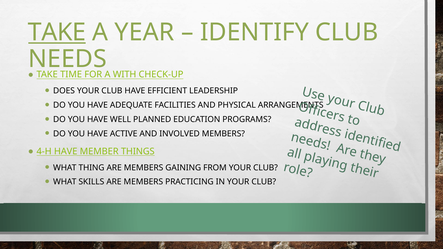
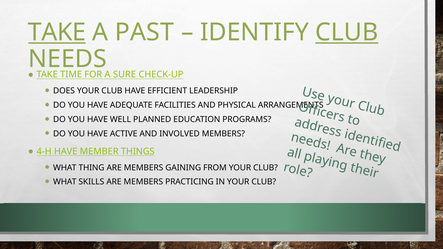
YEAR: YEAR -> PAST (144, 32)
CLUB underline: none -> present (347, 32)
WITH: WITH -> SURE (125, 75)
